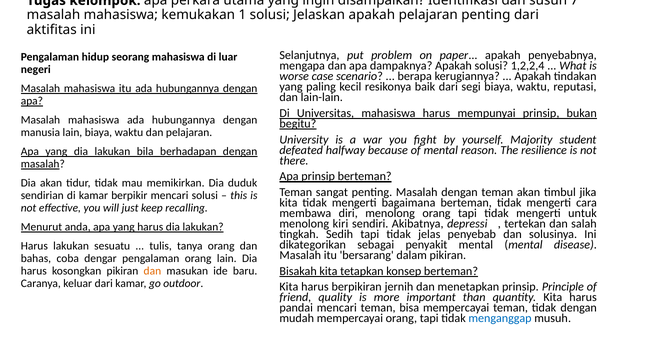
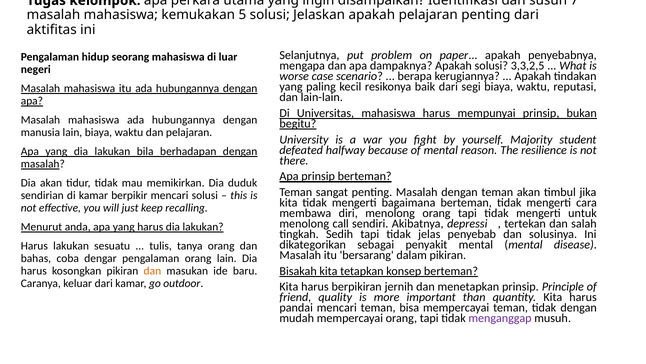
1: 1 -> 5 (242, 15)
1,2,2,4: 1,2,2,4 -> 3,3,2,5 (528, 66)
kiri: kiri -> call (341, 223)
menganggap colour: blue -> purple (500, 318)
